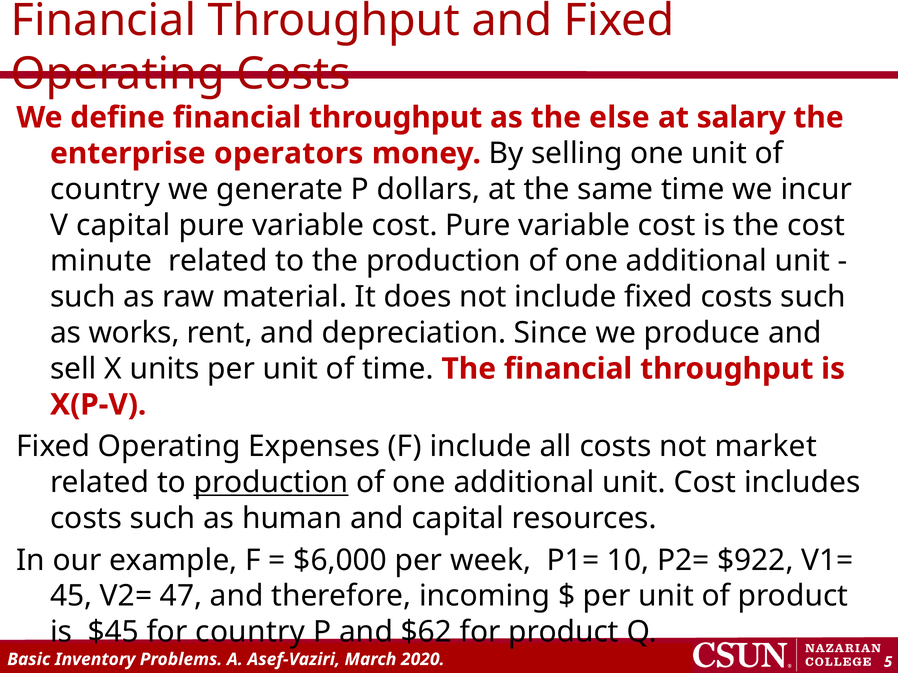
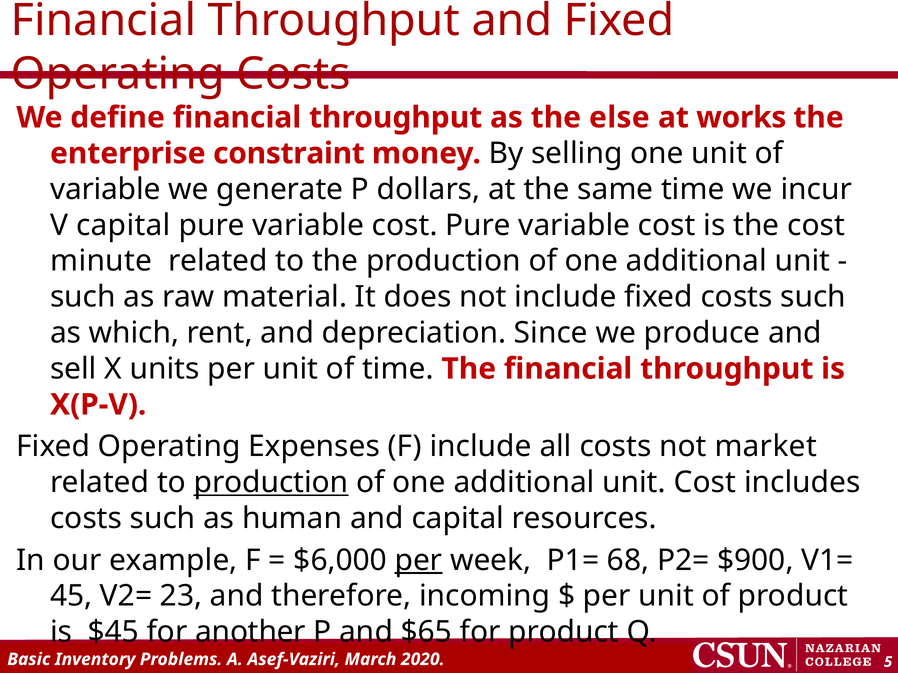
salary: salary -> works (741, 118)
operators: operators -> constraint (289, 154)
country: country -> variable (105, 189)
works: works -> which (134, 333)
per underline: none -> present (419, 561)
10: 10 -> 68 (628, 561)
$922: $922 -> $900 (755, 561)
47: 47 -> 23 (181, 597)
for country: country -> another (251, 632)
$62: $62 -> $65 (426, 632)
